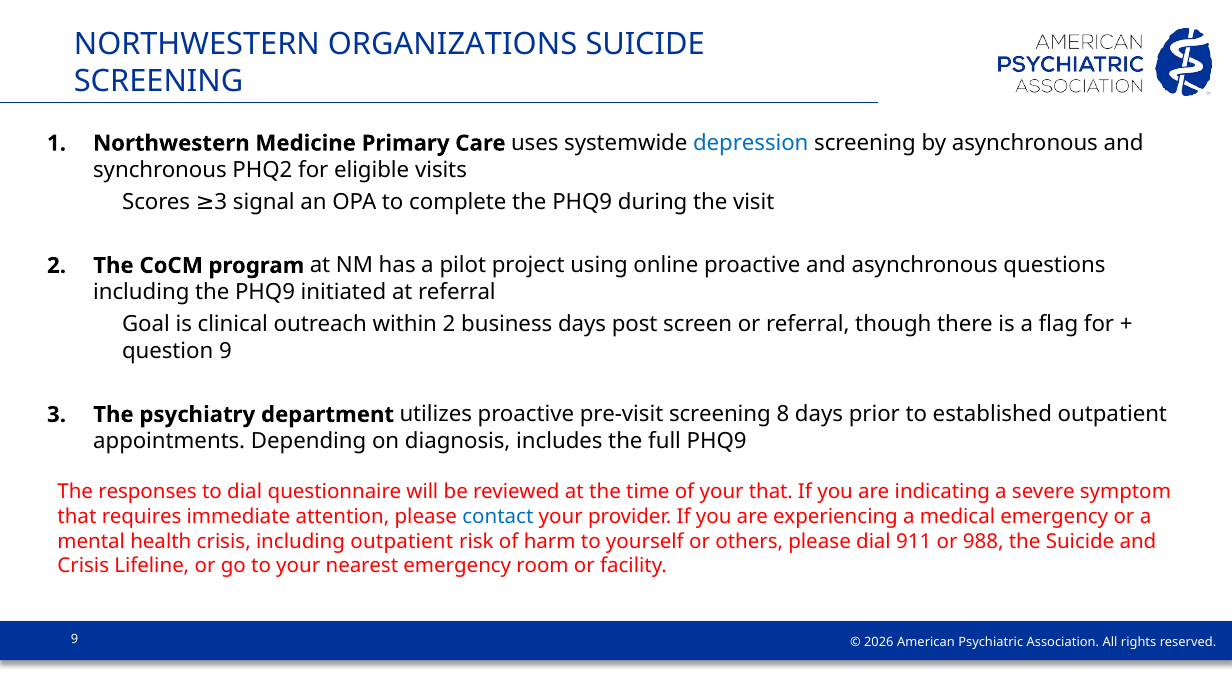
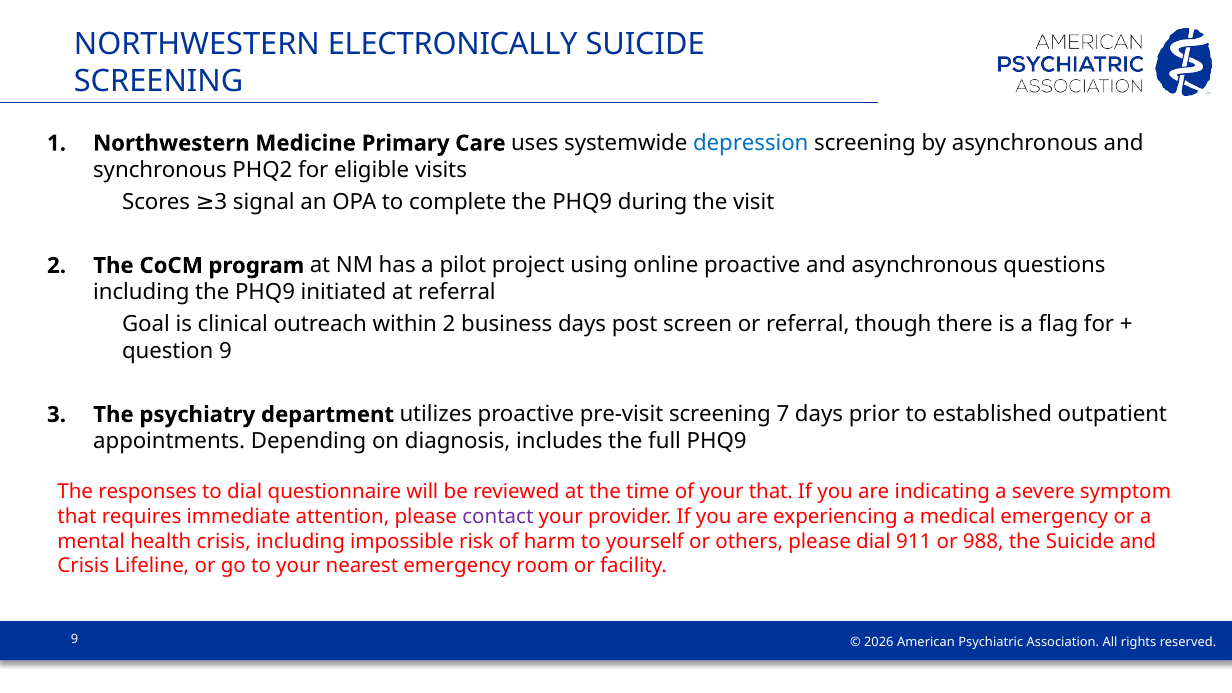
ORGANIZATIONS: ORGANIZATIONS -> ELECTRONICALLY (453, 44)
8: 8 -> 7 (783, 415)
contact colour: blue -> purple (498, 517)
including outpatient: outpatient -> impossible (402, 541)
